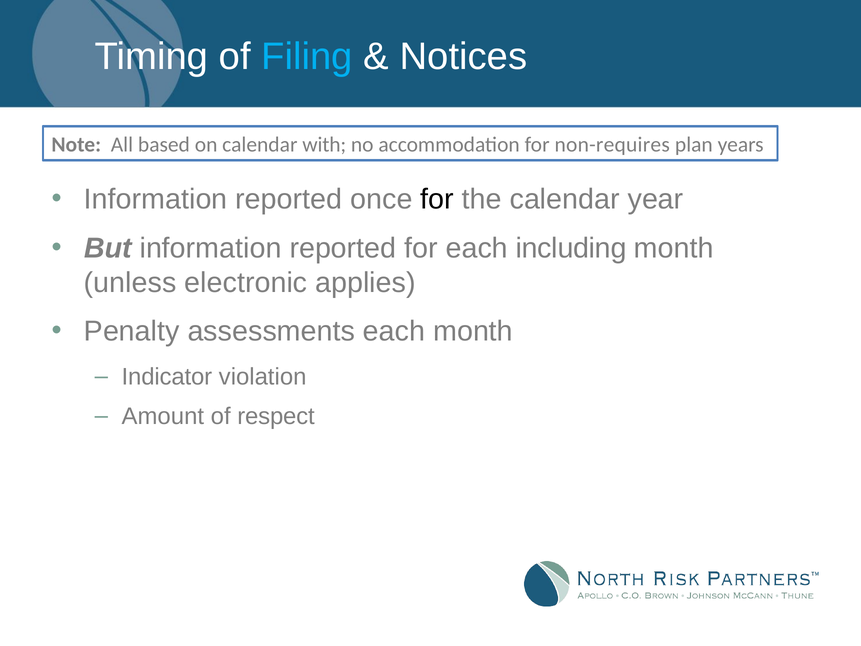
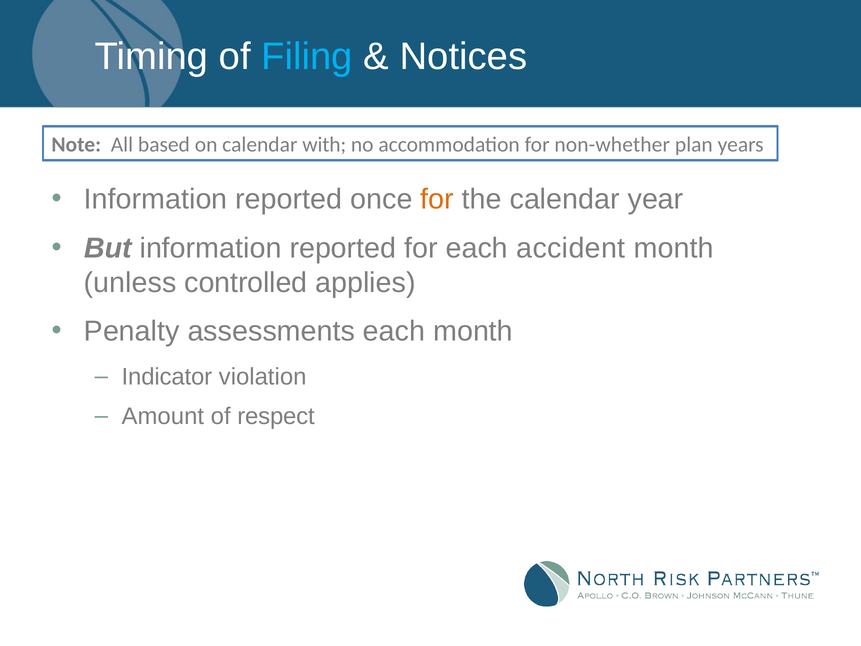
non-requires: non-requires -> non-whether (612, 145)
for colour: black -> orange (437, 199)
including: including -> accident (571, 248)
electronic: electronic -> controlled (246, 282)
